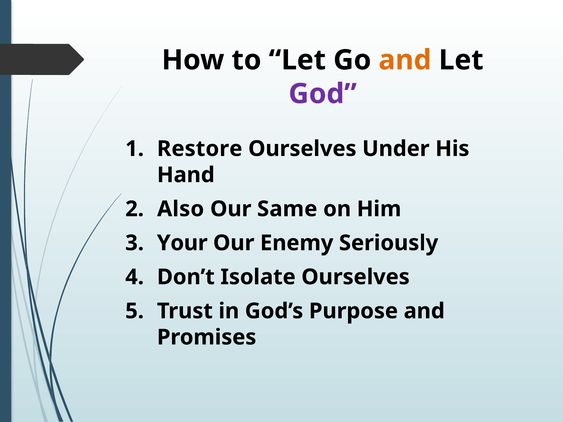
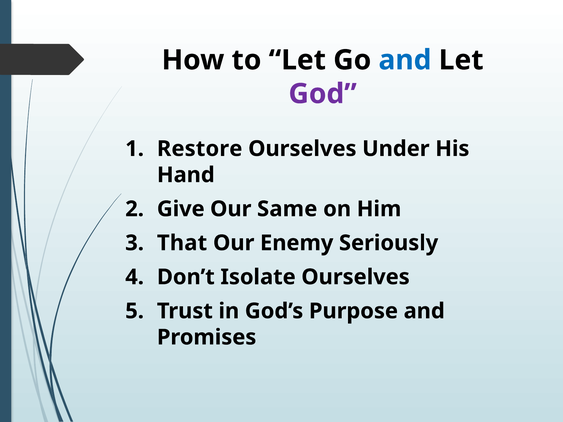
and colour: orange -> blue (405, 60)
Also: Also -> Give (181, 209)
Your: Your -> That (182, 243)
